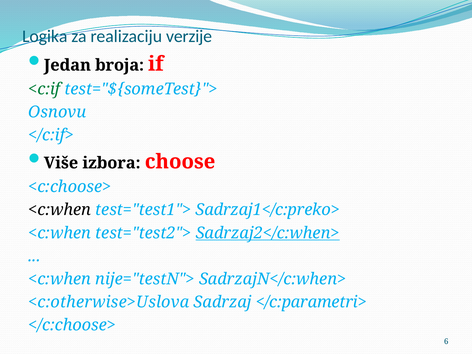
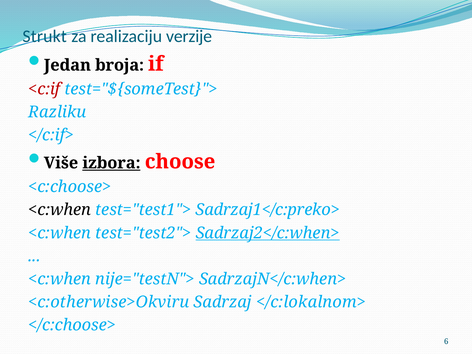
Logika: Logika -> Strukt (45, 36)
<c:if colour: green -> red (44, 89)
Osnovu: Osnovu -> Razliku (57, 112)
izbora underline: none -> present (111, 163)
<c:otherwise>Uslova: <c:otherwise>Uslova -> <c:otherwise>Okviru (109, 302)
</c:parametri>: </c:parametri> -> </c:lokalnom> (311, 302)
